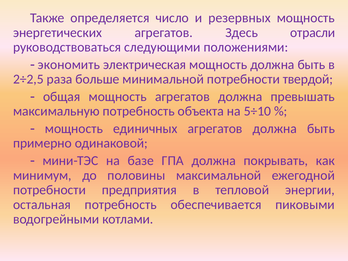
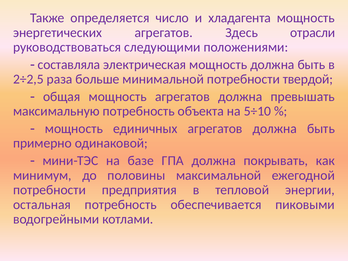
резервных: резервных -> хладагента (240, 18)
экономить: экономить -> составляла (69, 65)
